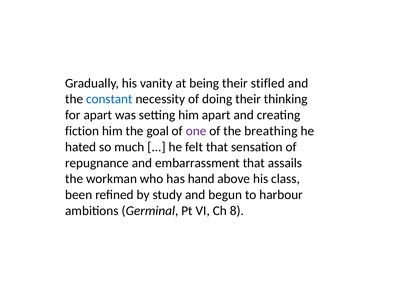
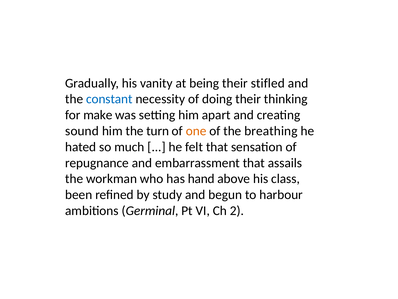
for apart: apart -> make (98, 115)
fiction: fiction -> sound (82, 131)
goal: goal -> turn (158, 131)
one colour: purple -> orange (196, 131)
8: 8 -> 2 (237, 210)
